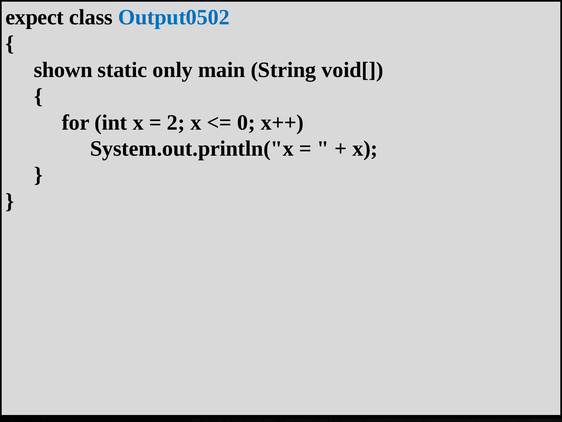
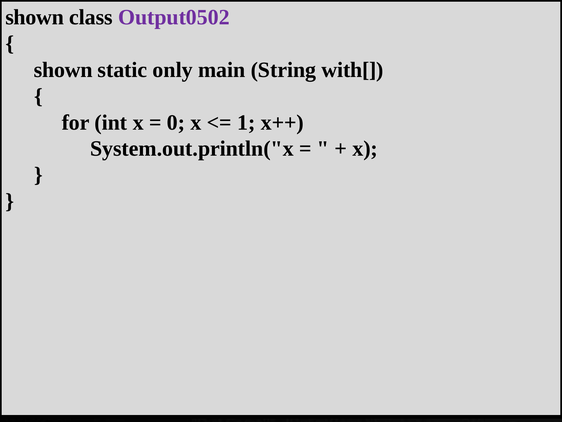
expect: expect -> shown (35, 17)
Output0502 colour: blue -> purple (174, 17)
void[: void[ -> with[ (353, 70)
2: 2 -> 0 (176, 122)
0: 0 -> 1 (246, 122)
